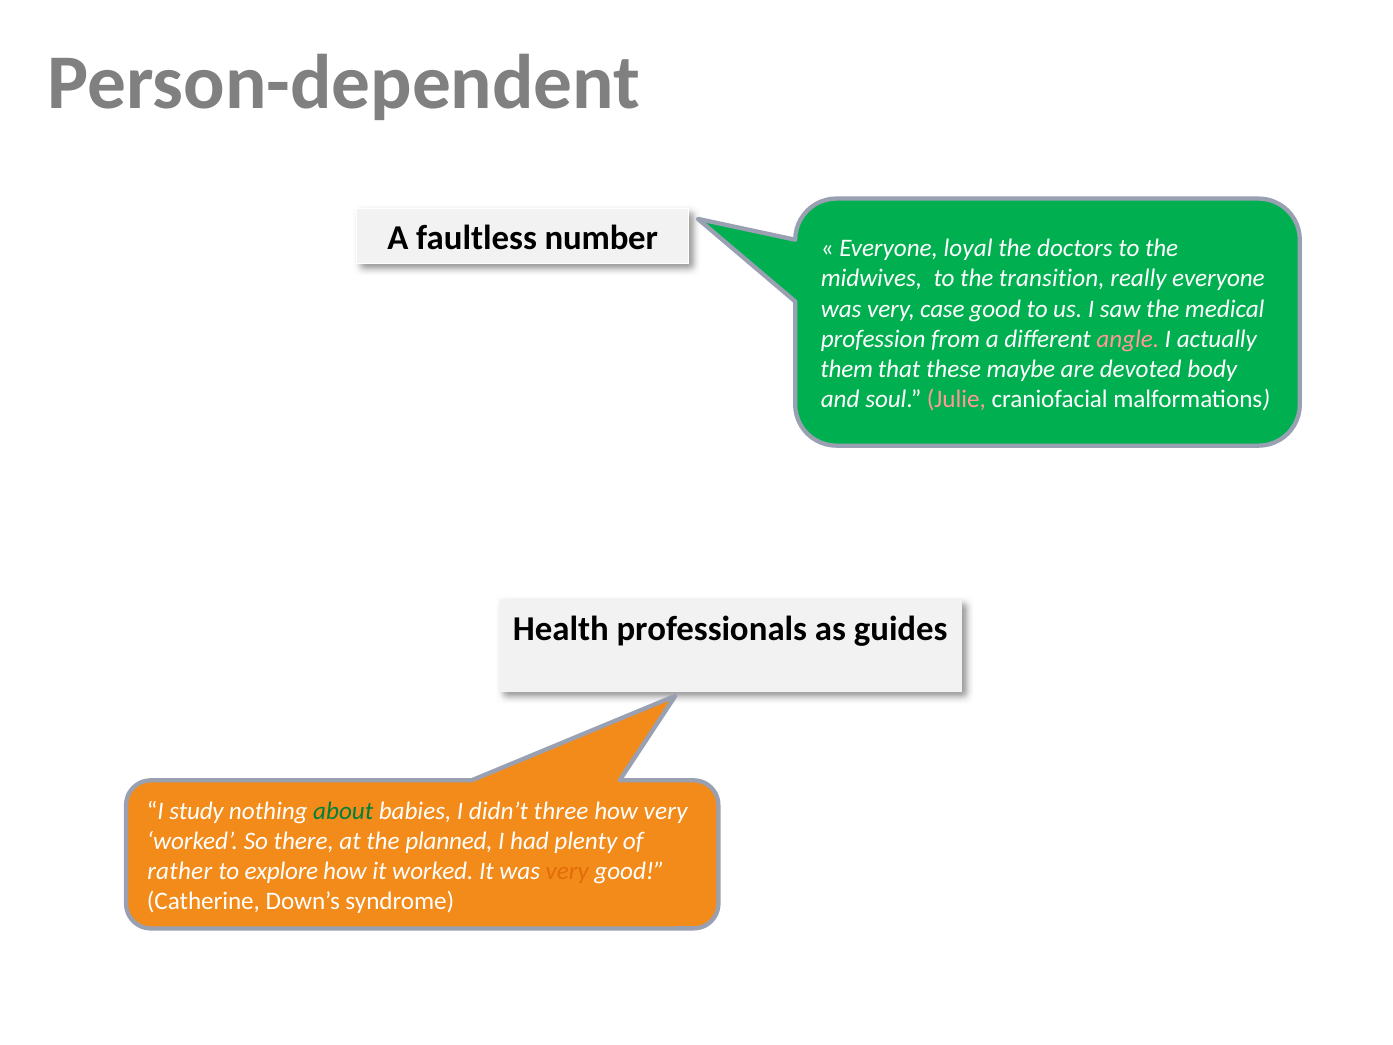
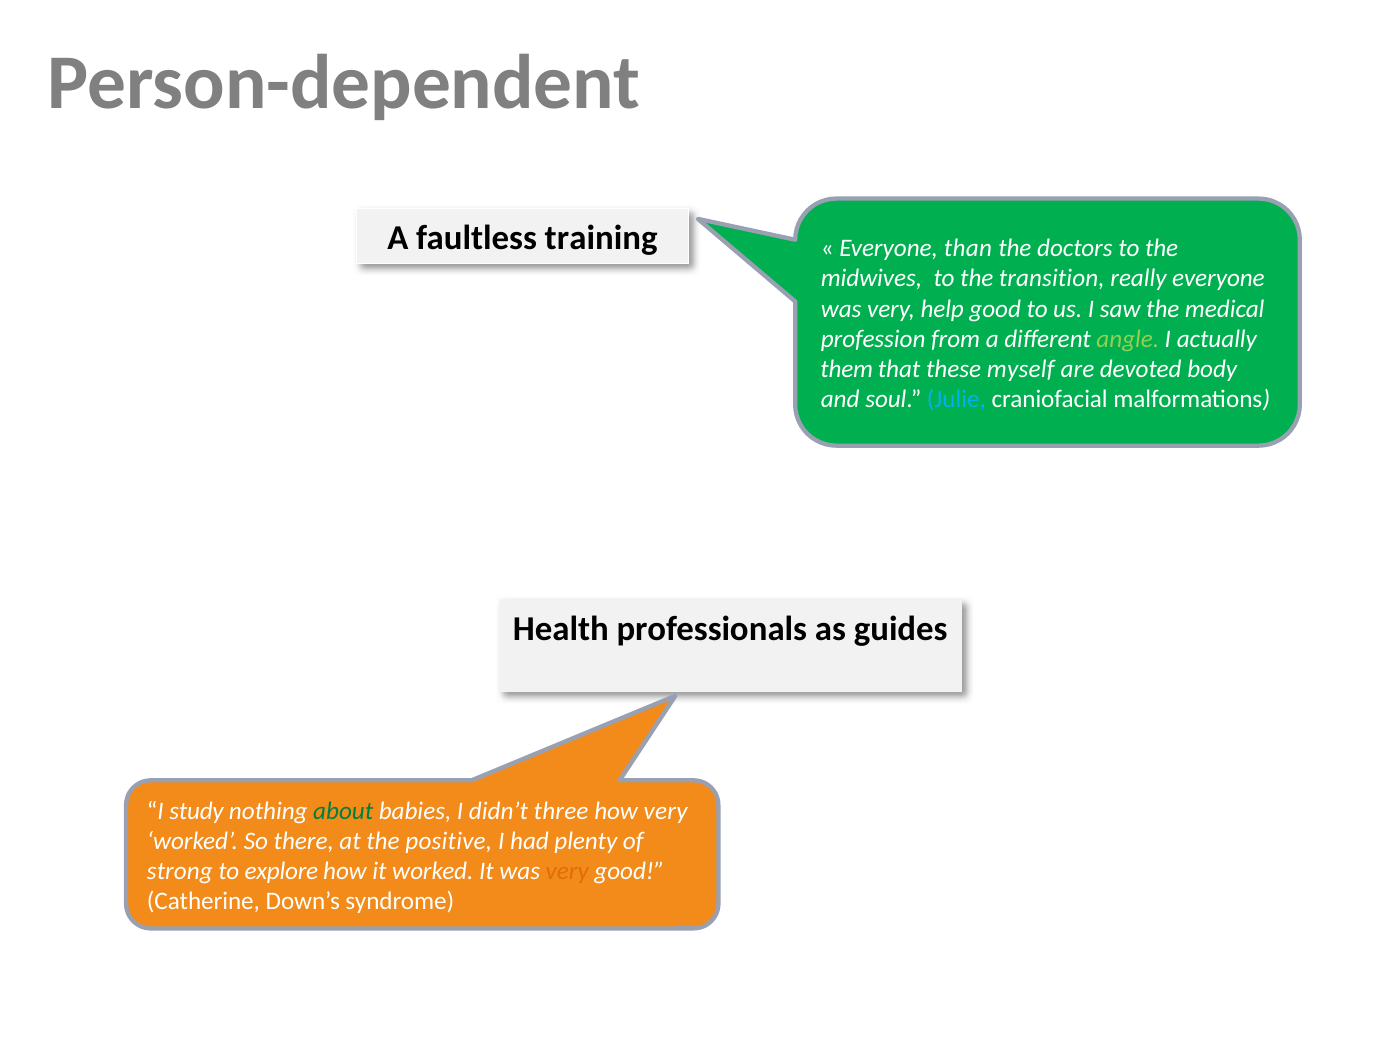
number: number -> training (601, 238)
loyal: loyal -> than (968, 248)
case: case -> help (942, 309)
angle colour: pink -> light green (1128, 339)
maybe: maybe -> myself (1021, 369)
Julie colour: pink -> light blue (956, 399)
planned: planned -> positive (449, 841)
rather: rather -> strong (180, 871)
